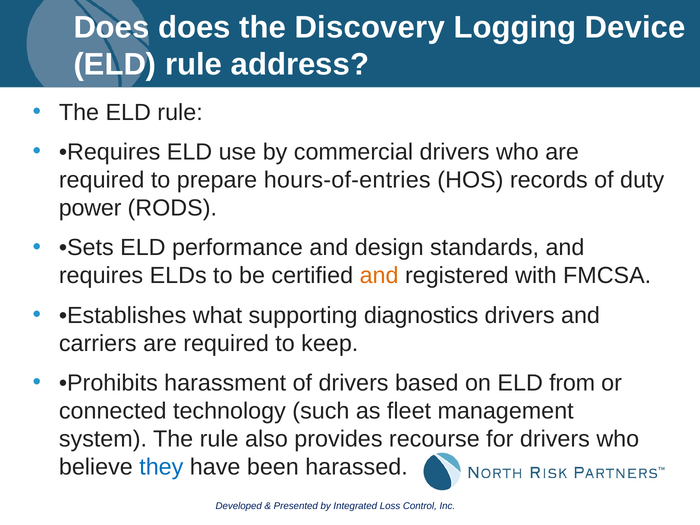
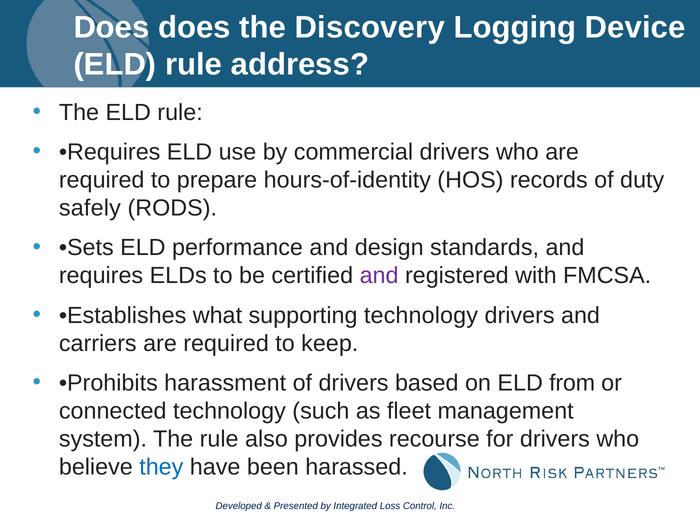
hours-of-entries: hours-of-entries -> hours-of-identity (347, 180)
power: power -> safely (90, 208)
and colour: orange -> purple (379, 276)
supporting diagnostics: diagnostics -> technology (421, 315)
